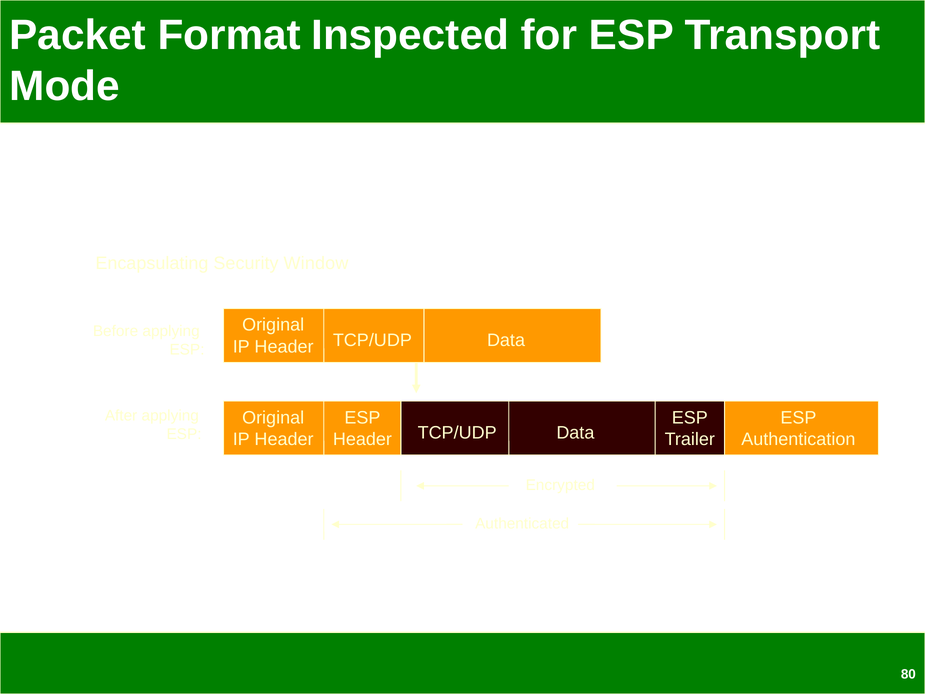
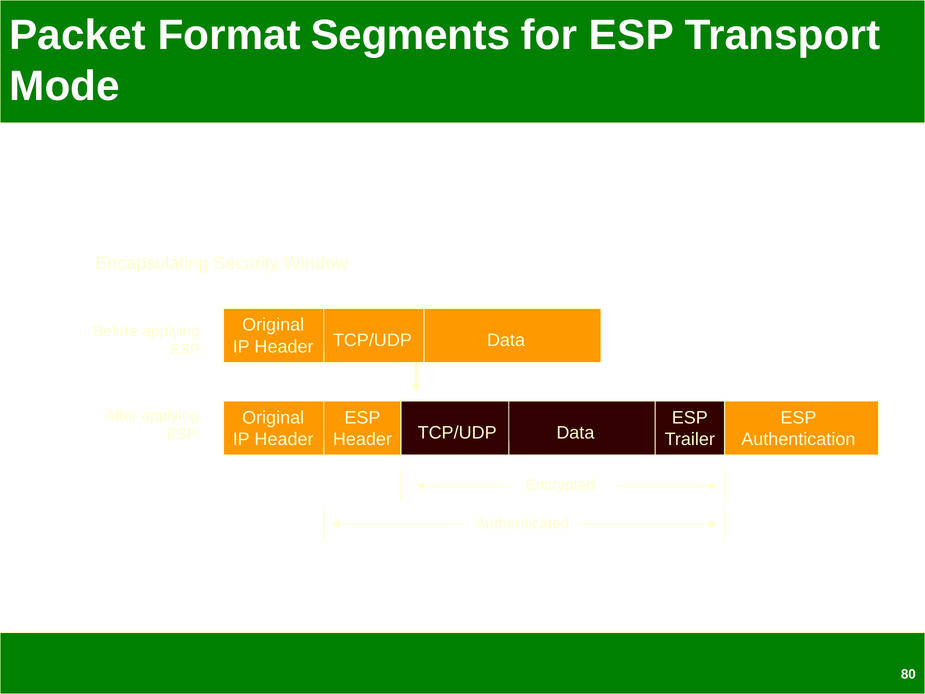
Inspected: Inspected -> Segments (410, 35)
